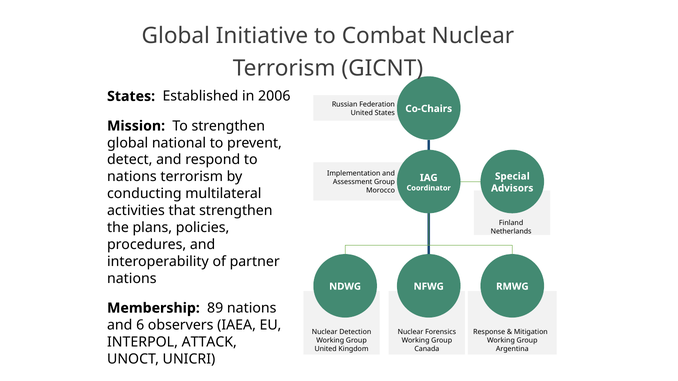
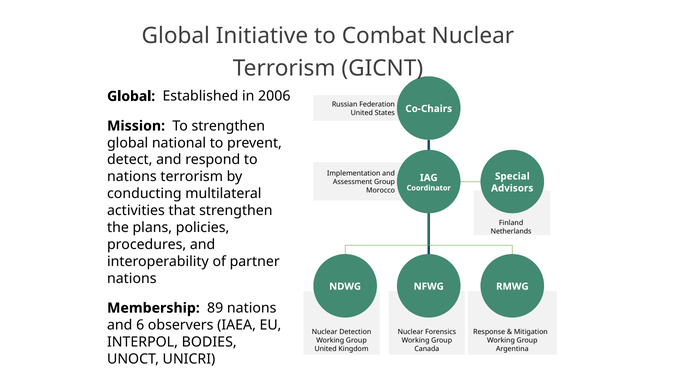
States: States -> Global (131, 96)
ATTACK: ATTACK -> BODIES (209, 342)
